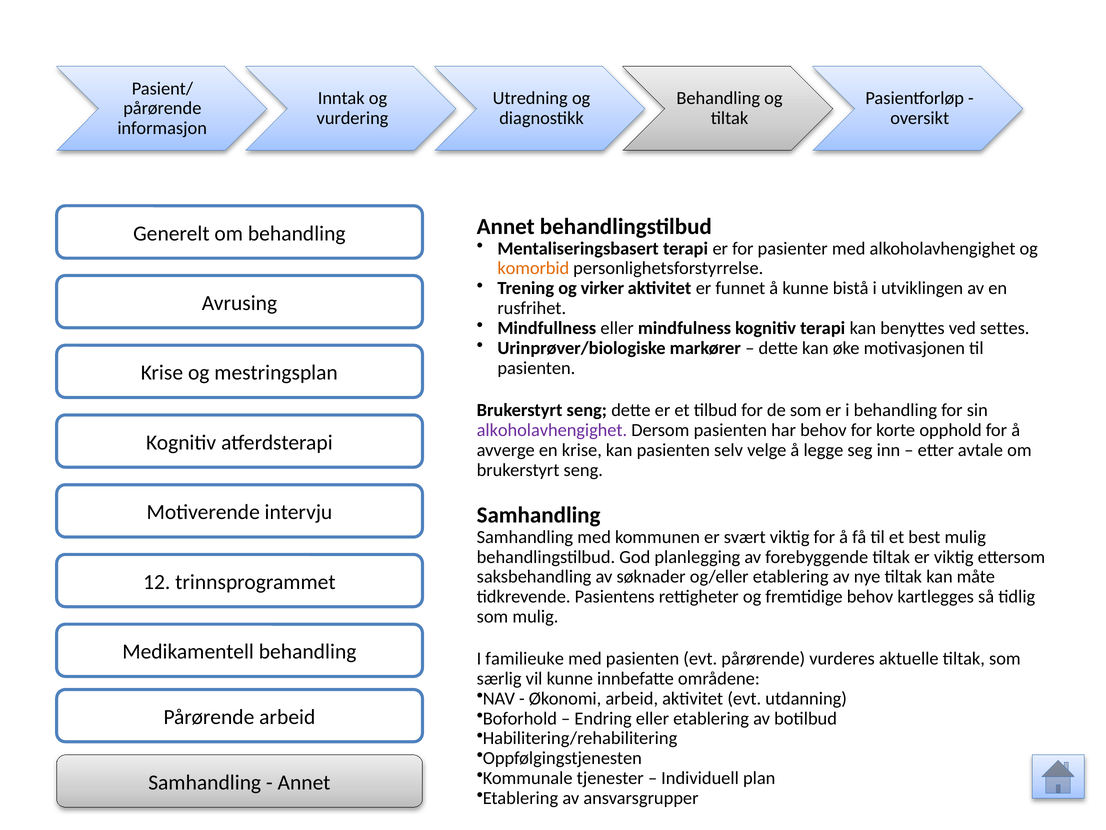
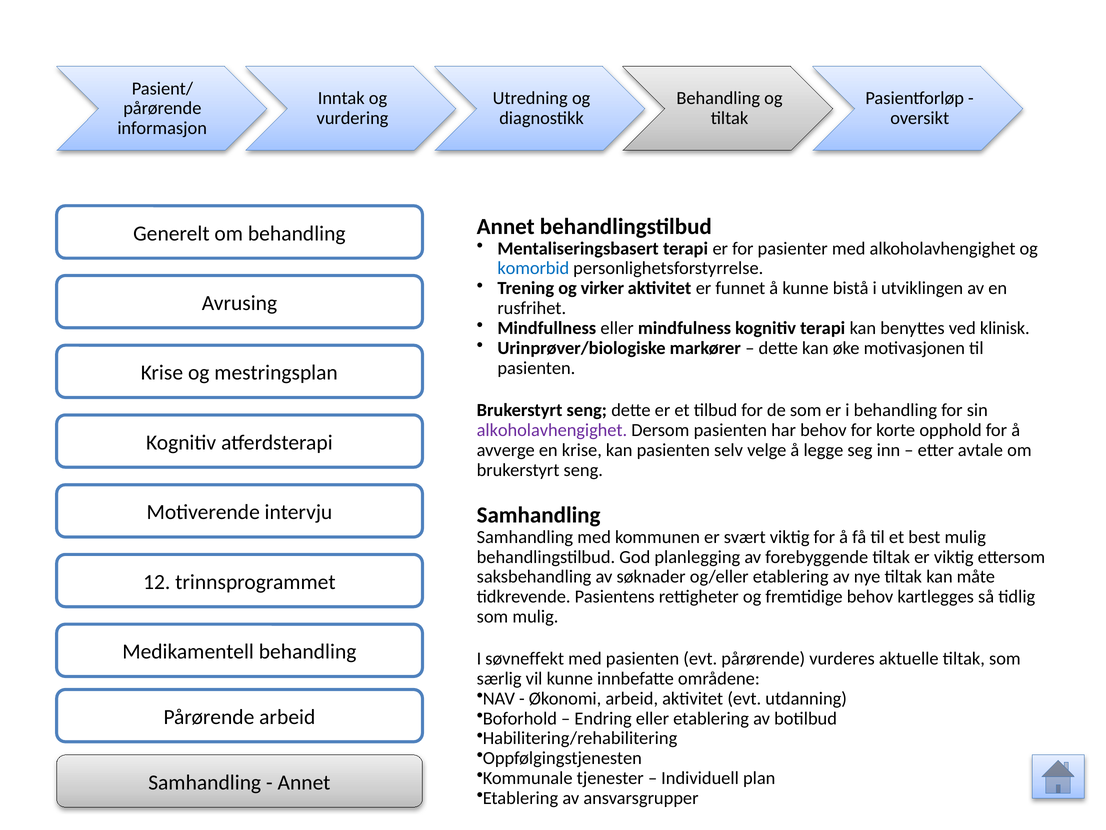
komorbid colour: orange -> blue (533, 268)
settes: settes -> klinisk (1005, 328)
familieuke: familieuke -> søvneffekt (525, 658)
